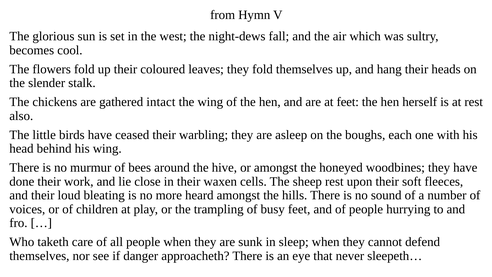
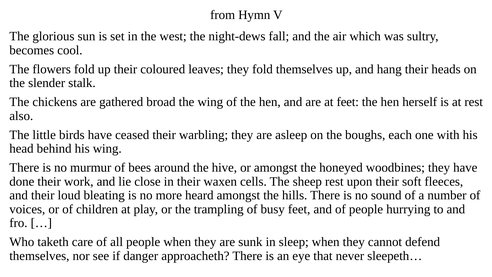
intact: intact -> broad (161, 102)
